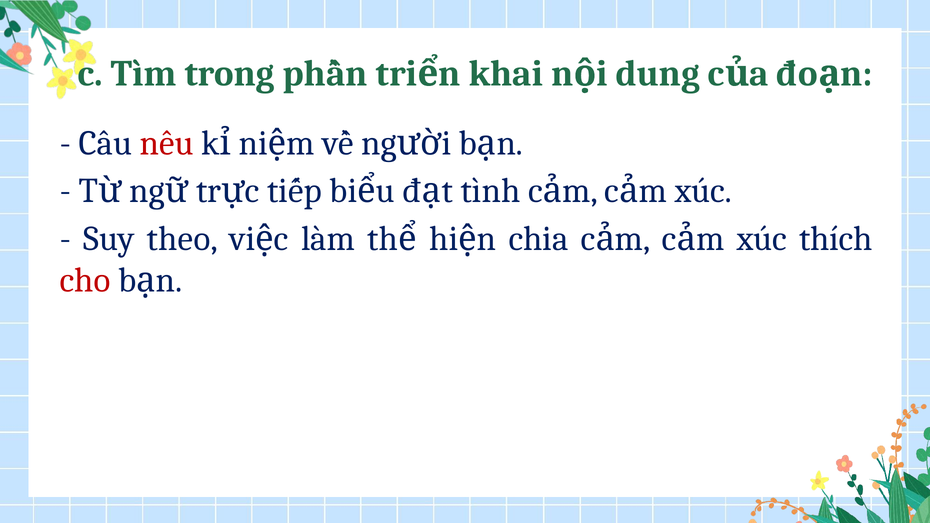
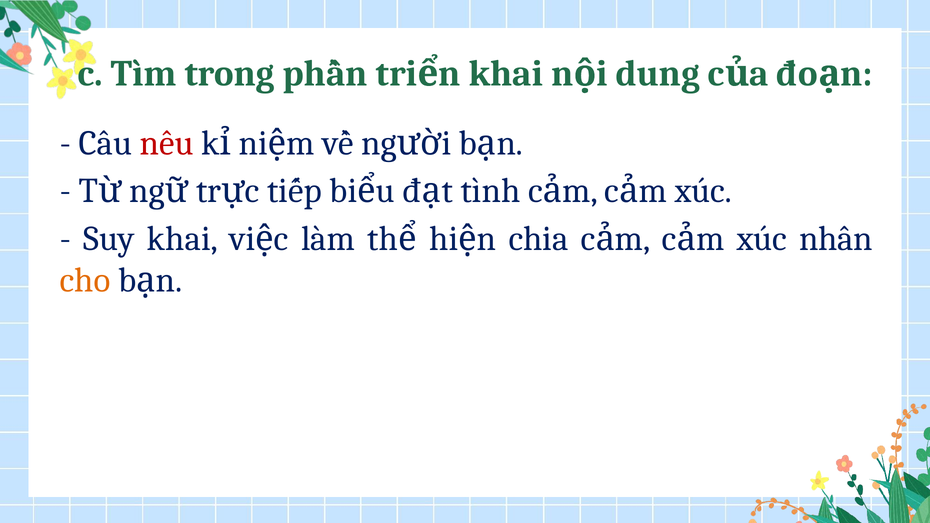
Suy theo: theo -> khai (182, 239)
thích: thích -> nhân (836, 239)
cho colour: red -> orange (85, 280)
